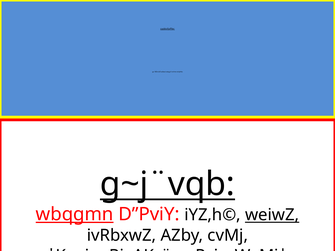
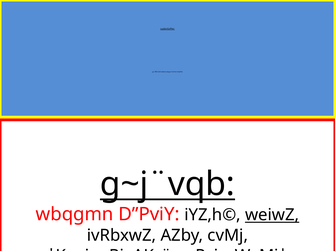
wbqgmn underline: present -> none (75, 215)
